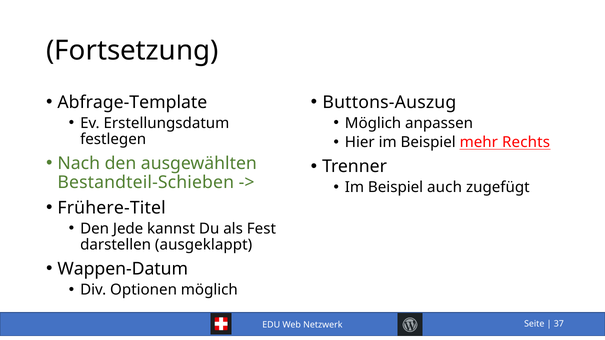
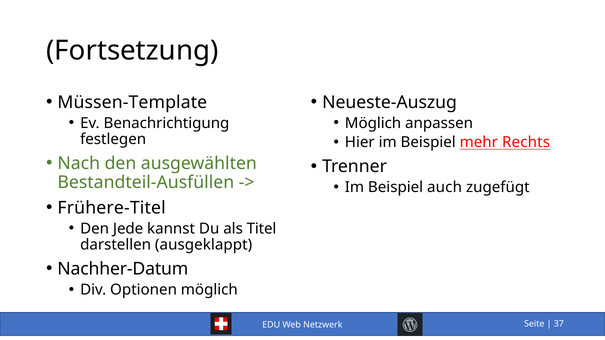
Abfrage-Template: Abfrage-Template -> Müssen-Template (132, 102)
Buttons-Auszug: Buttons-Auszug -> Neueste-Auszug (390, 102)
Erstellungsdatum: Erstellungsdatum -> Benachrichtigung (166, 123)
Bestandteil-Schieben: Bestandteil-Schieben -> Bestandteil-Ausfüllen (146, 183)
Fest: Fest -> Titel (262, 229)
Wappen-Datum: Wappen-Datum -> Nachher-Datum (123, 269)
